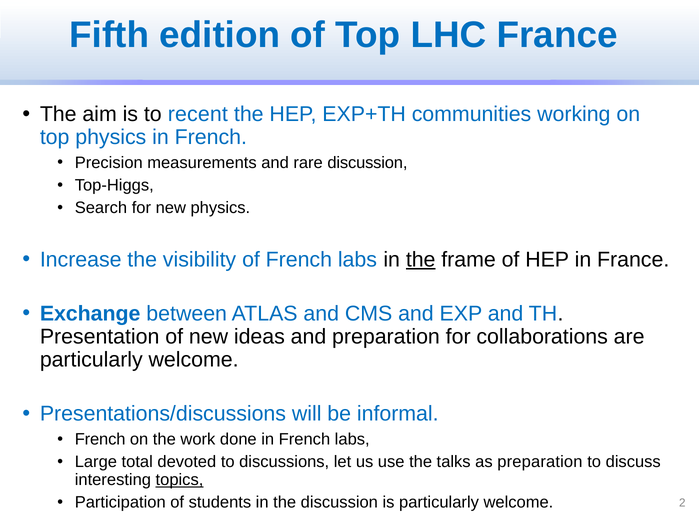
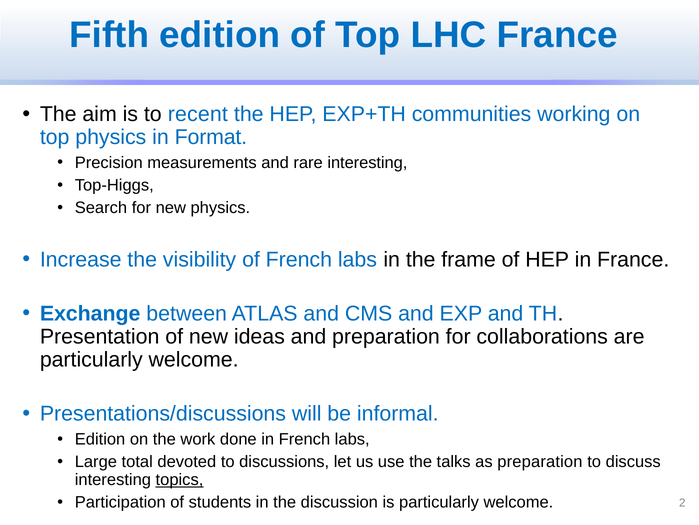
physics in French: French -> Format (211, 137)
rare discussion: discussion -> interesting (367, 162)
the underline: present -> none (421, 259)
French: French -> Edition (100, 439)
